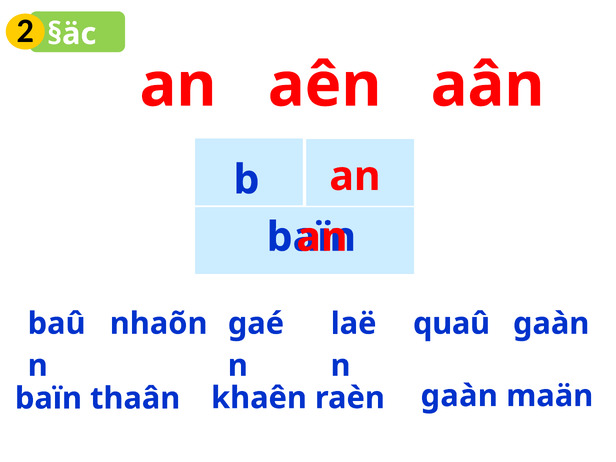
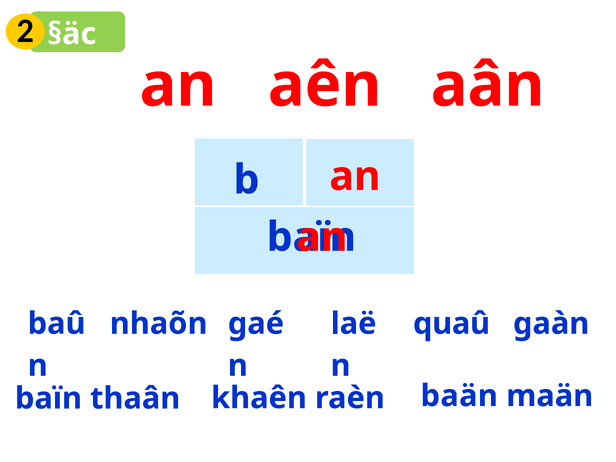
raèn gaàn: gaàn -> baän (459, 396)
